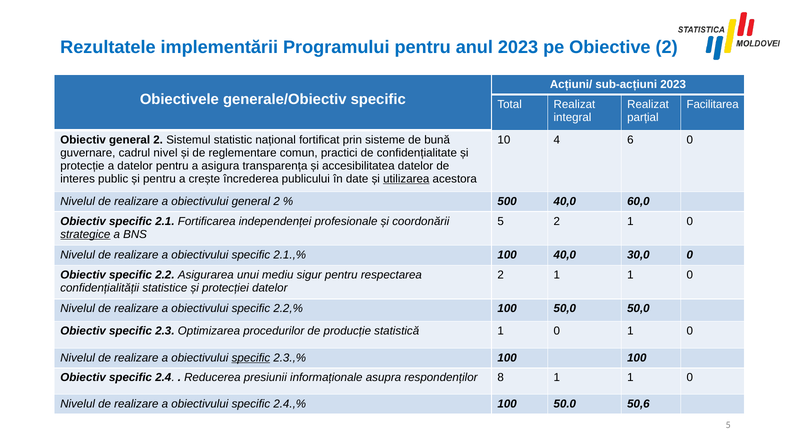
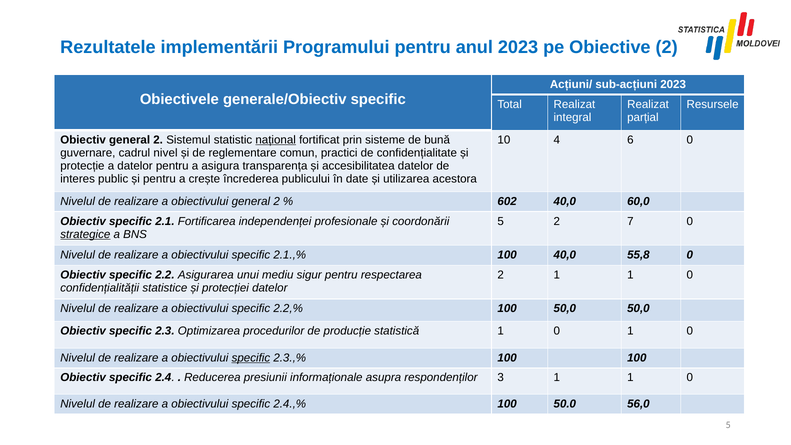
Facilitarea: Facilitarea -> Resursele (713, 104)
național underline: none -> present (276, 140)
utilizarea underline: present -> none (406, 179)
500: 500 -> 602 (507, 201)
5 2 1: 1 -> 7 (630, 221)
30,0: 30,0 -> 55,8 (638, 255)
8: 8 -> 3 (501, 378)
50,6: 50,6 -> 56,0 (638, 404)
